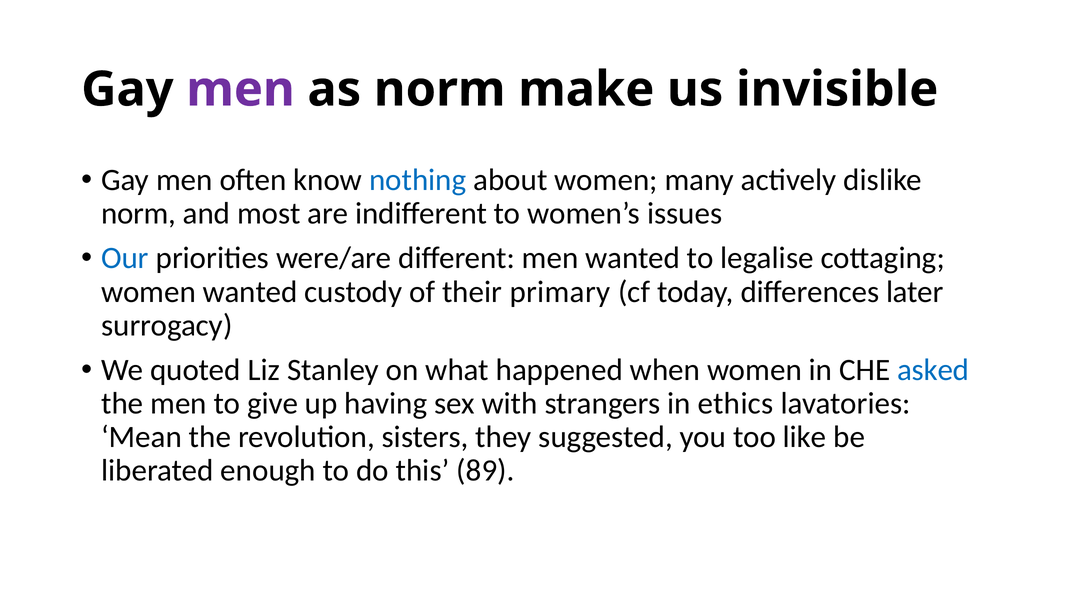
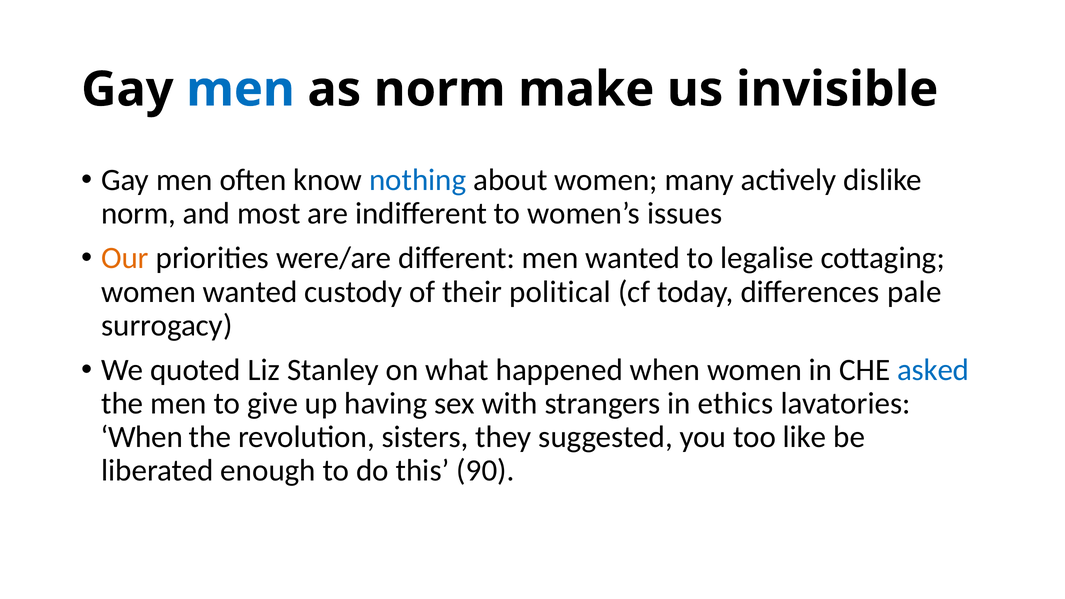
men colour: purple -> blue (241, 89)
Our colour: blue -> orange (125, 258)
primary: primary -> political (560, 292)
later: later -> pale (914, 292)
Mean: Mean -> When (142, 437)
89: 89 -> 90 (485, 471)
